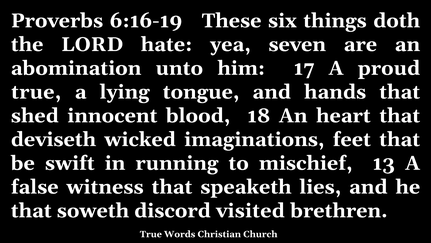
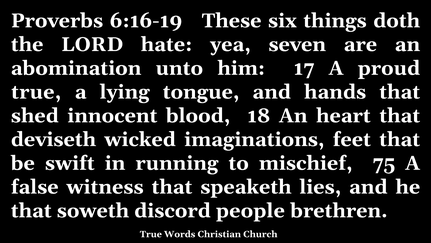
13: 13 -> 75 (384, 163)
visited: visited -> people (250, 210)
